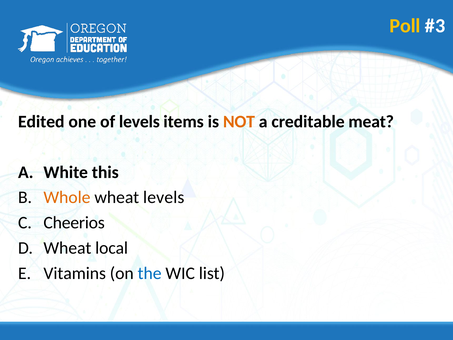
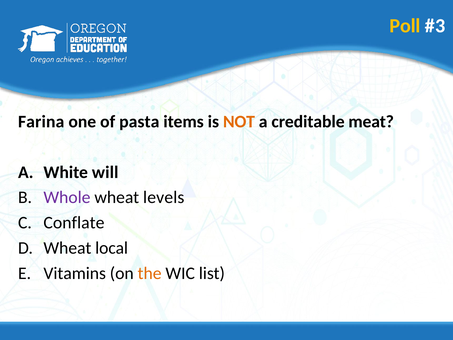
Edited: Edited -> Farina (41, 122)
of levels: levels -> pasta (139, 122)
this: this -> will (105, 172)
Whole colour: orange -> purple (67, 197)
Cheerios: Cheerios -> Conflate (74, 223)
the colour: blue -> orange (150, 273)
